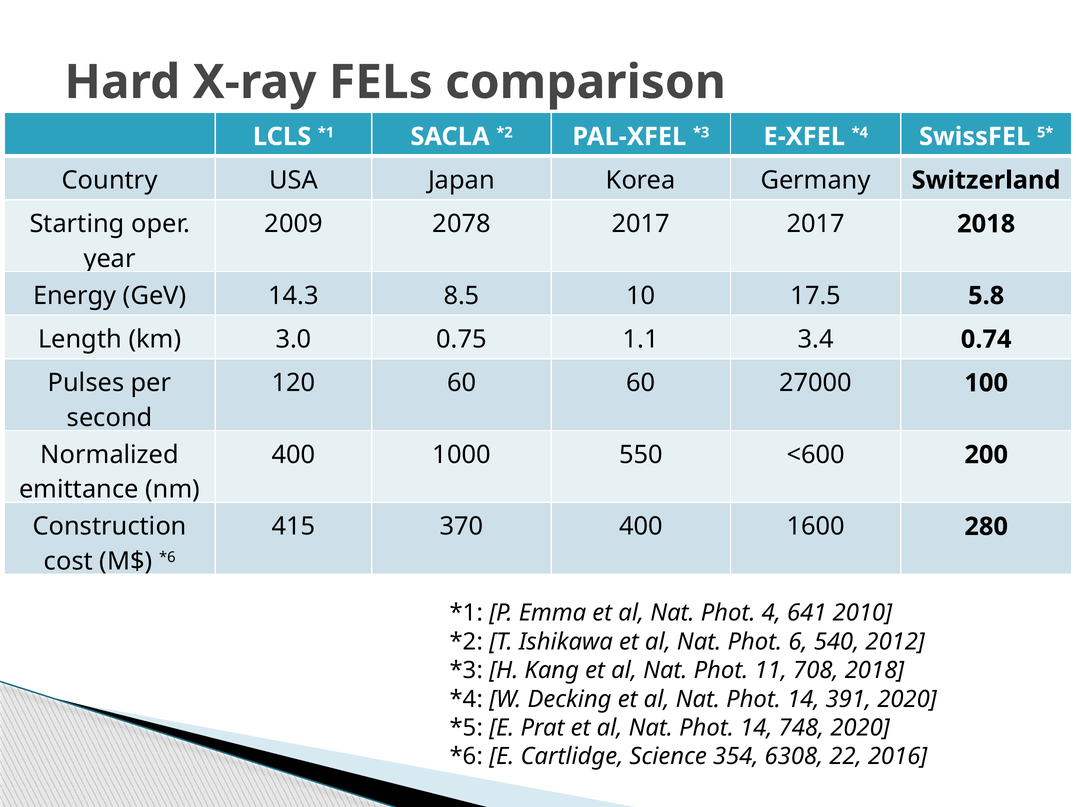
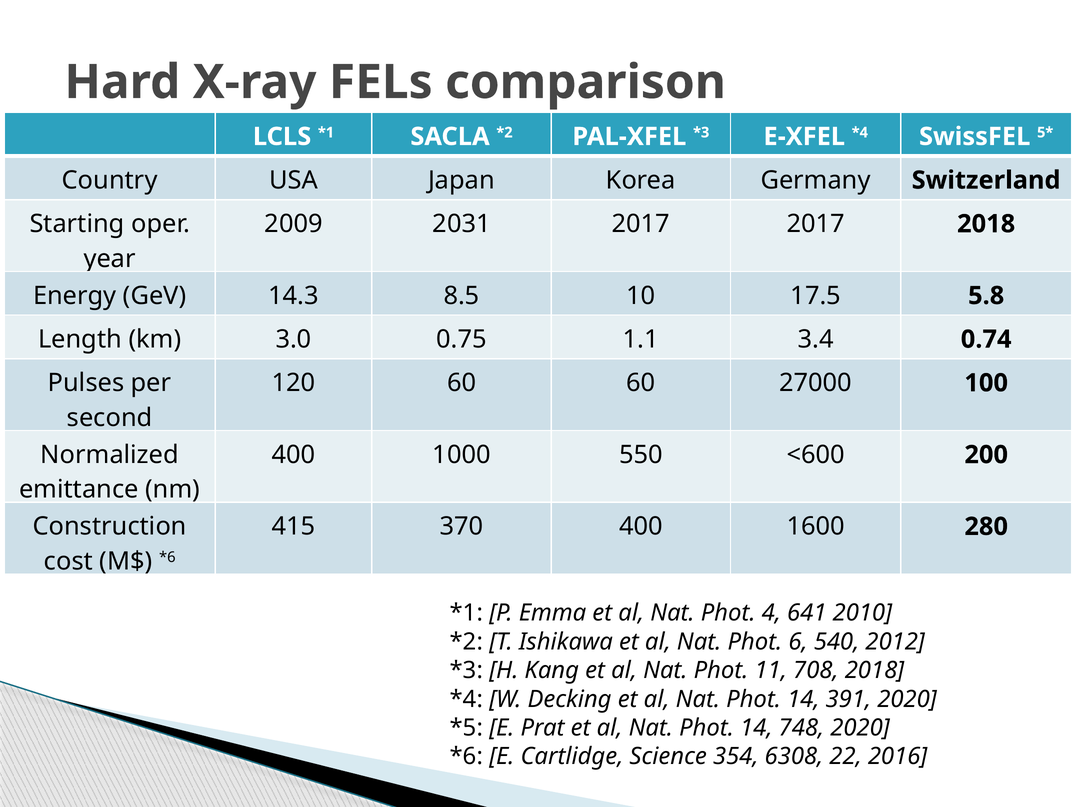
2078: 2078 -> 2031 (462, 224)
